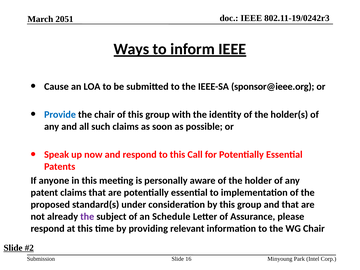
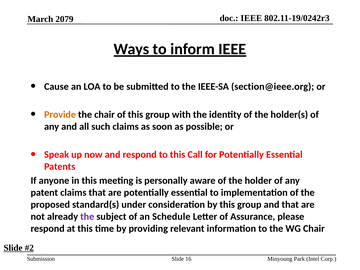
2051: 2051 -> 2079 (64, 19)
sponsor@ieee.org: sponsor@ieee.org -> section@ieee.org (273, 87)
Provide colour: blue -> orange (60, 115)
